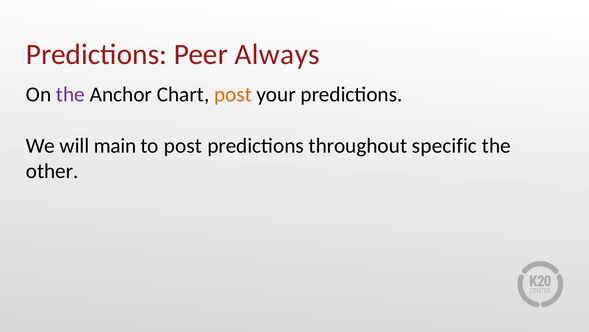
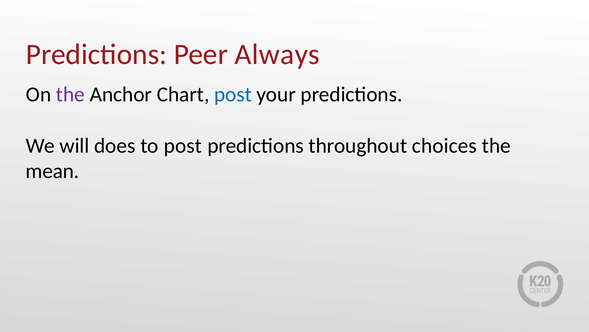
post colour: orange -> blue (233, 94)
main: main -> does (115, 145)
specific: specific -> choices (444, 145)
other: other -> mean (52, 171)
